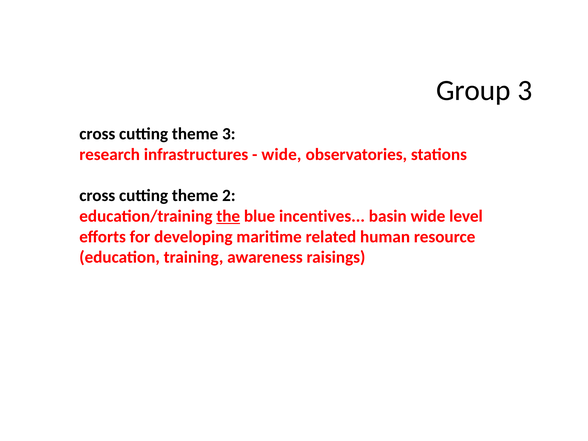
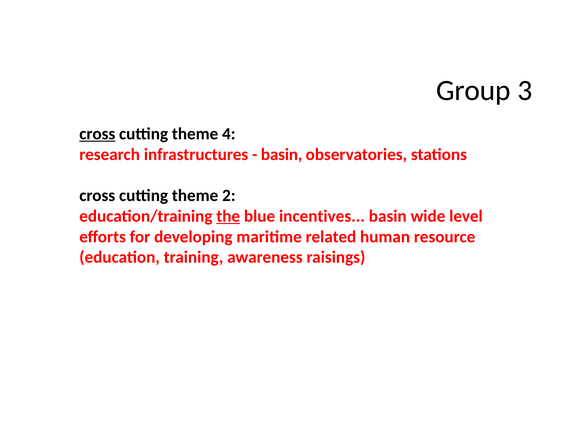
cross underline: none -> present (97, 134)
theme 3: 3 -> 4 (229, 134)
wide: wide -> basin (282, 154)
